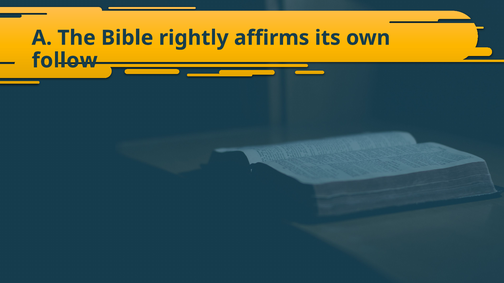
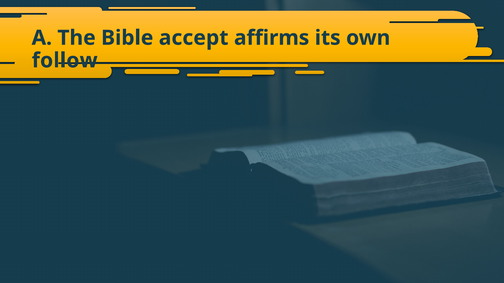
rightly: rightly -> accept (194, 38)
